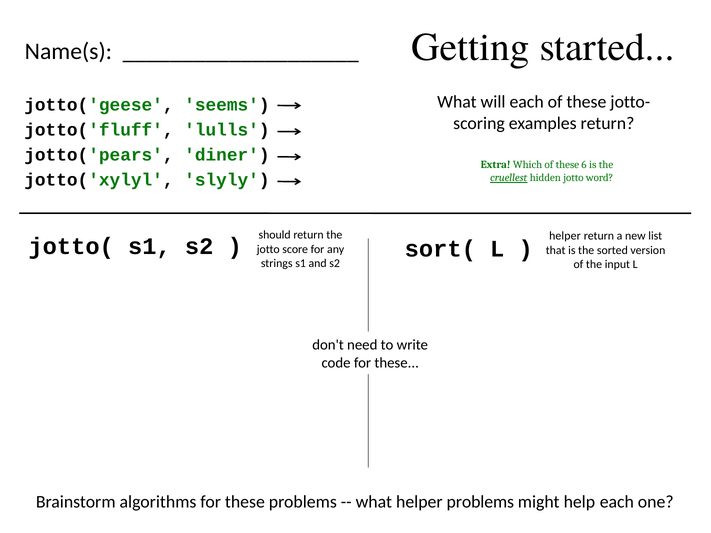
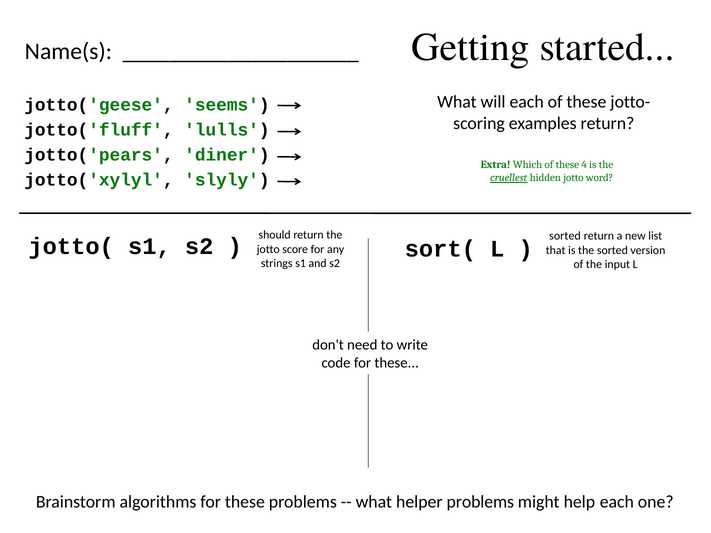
6: 6 -> 4 (584, 165)
helper: helper -> sorted (565, 236)
